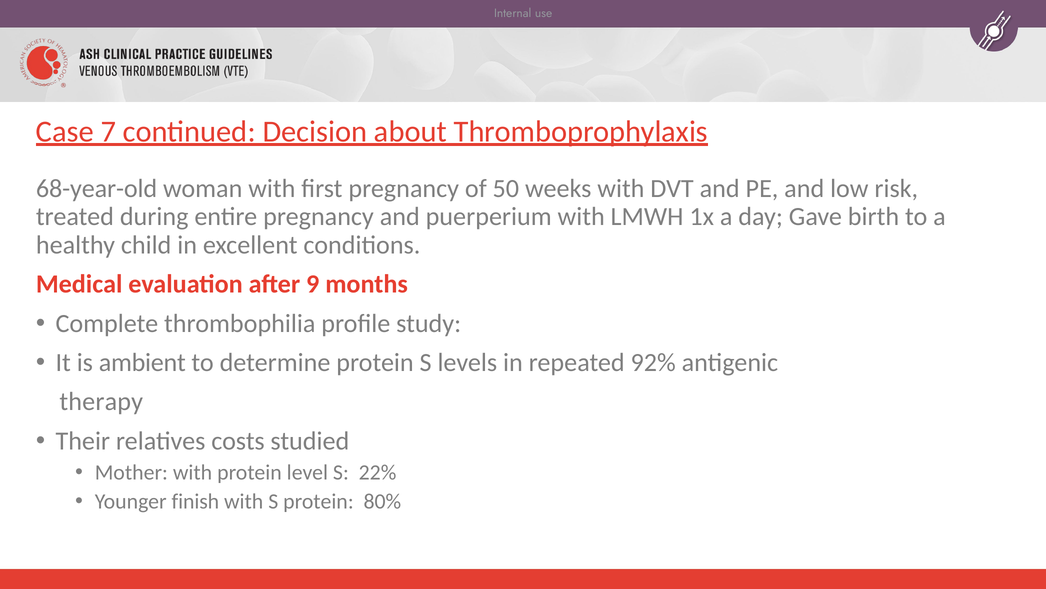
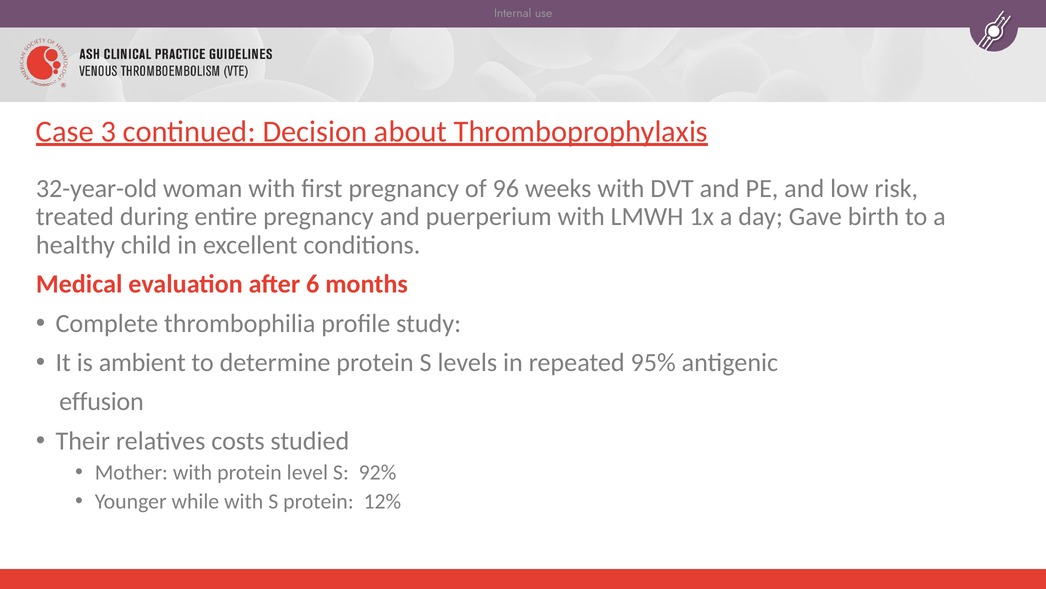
7: 7 -> 3 (108, 131)
68-year-old: 68-year-old -> 32-year-old (97, 188)
50: 50 -> 96 (506, 188)
9: 9 -> 6 (313, 284)
92%: 92% -> 95% (653, 362)
therapy: therapy -> effusion (101, 401)
22%: 22% -> 92% (377, 472)
finish: finish -> while (195, 501)
80%: 80% -> 12% (382, 501)
